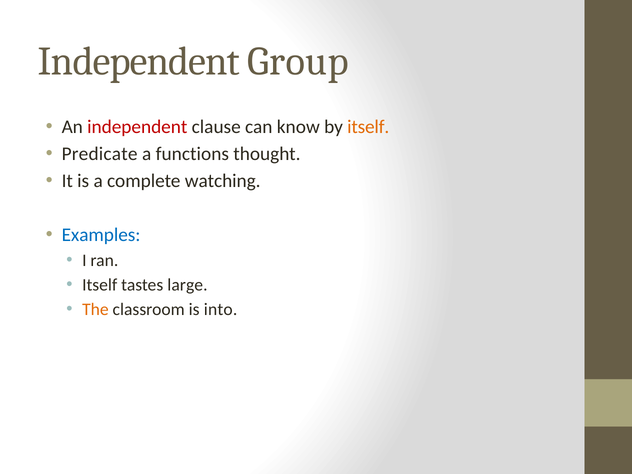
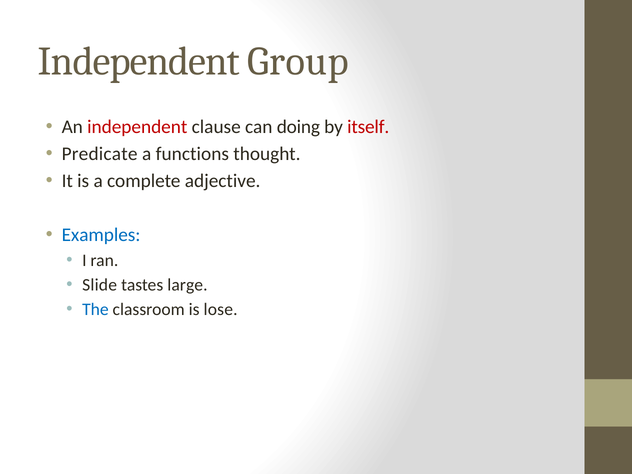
know: know -> doing (298, 127)
itself colour: orange -> red (368, 127)
watching: watching -> adjective (223, 181)
Itself: Itself -> Slide (100, 285)
The colour: orange -> blue (95, 309)
into: into -> lose (221, 309)
